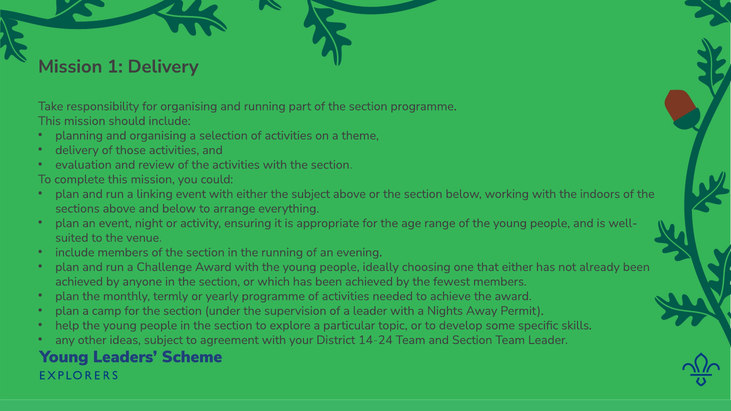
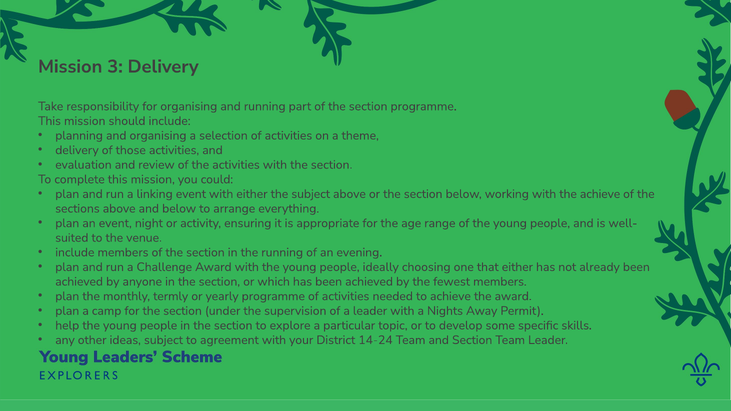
1: 1 -> 3 (115, 67)
the indoors: indoors -> achieve (600, 194)
